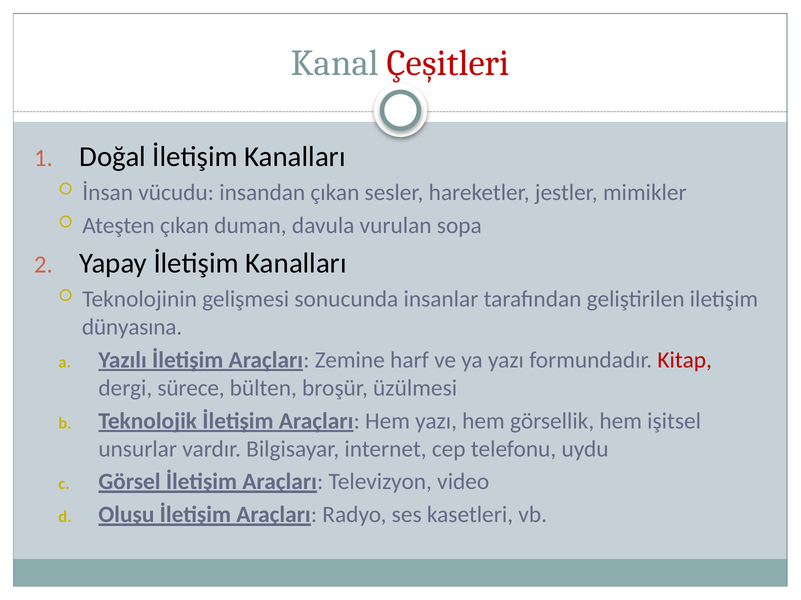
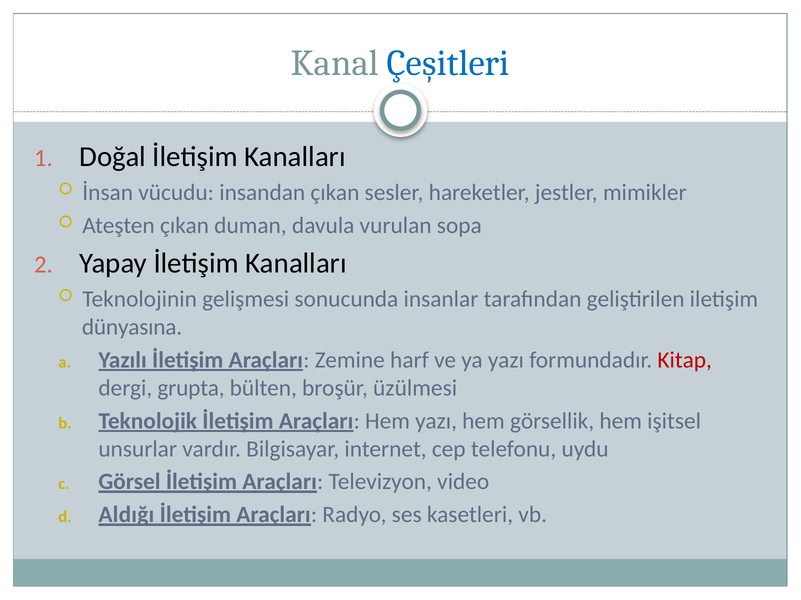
Çeşitleri colour: red -> blue (448, 63)
sürece: sürece -> grupta (191, 388)
Oluşu: Oluşu -> Aldığı (126, 515)
